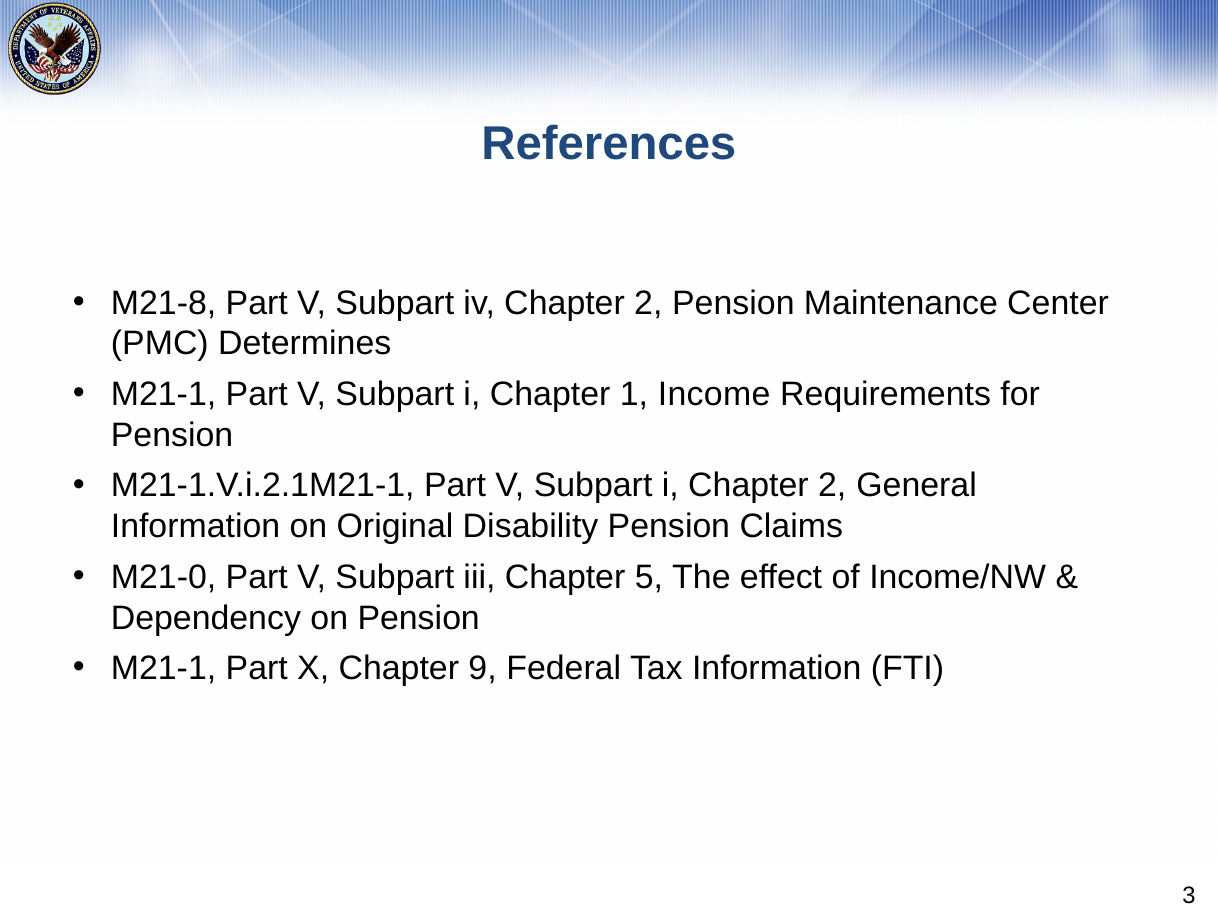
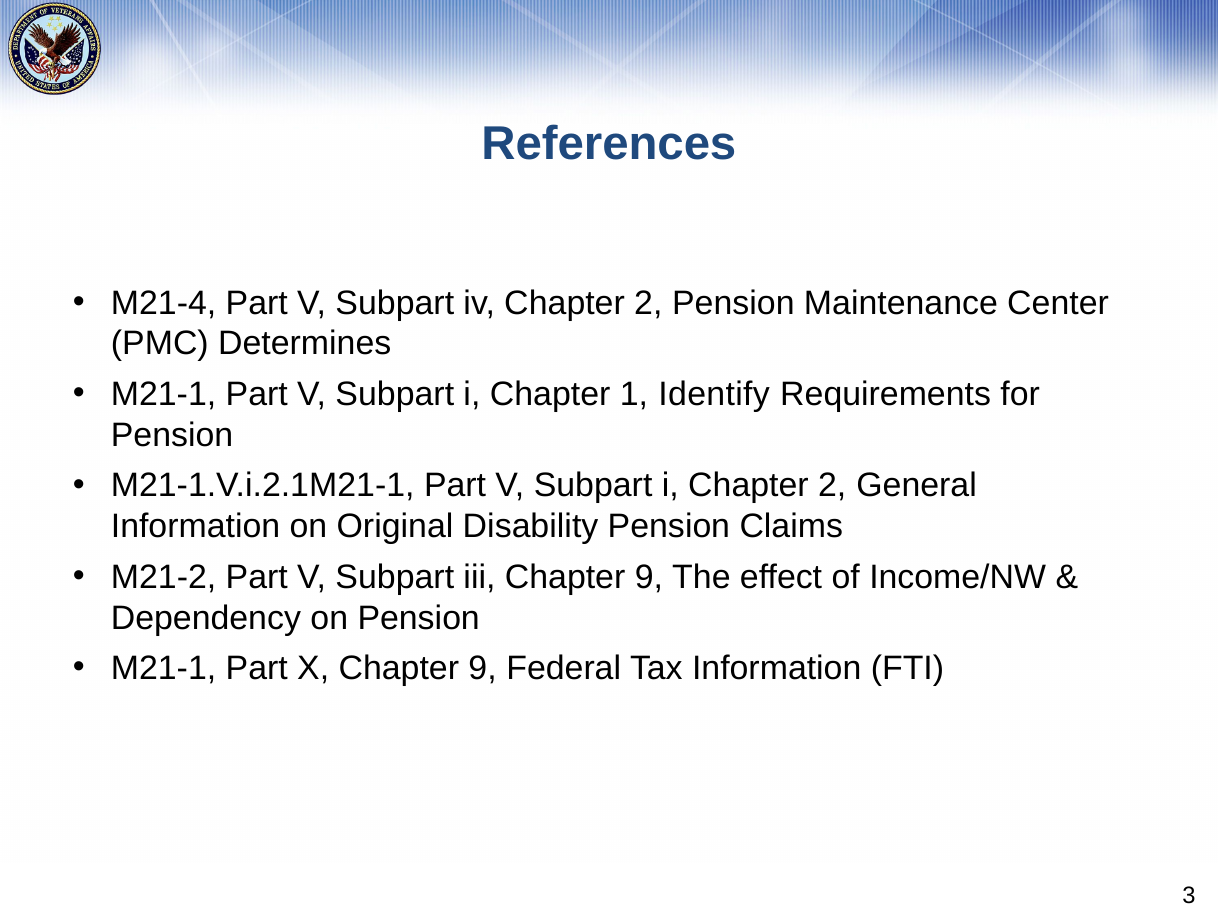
M21-8: M21-8 -> M21-4 (164, 303)
Income: Income -> Identify (714, 394)
M21-0: M21-0 -> M21-2 (164, 577)
iii Chapter 5: 5 -> 9 (649, 577)
